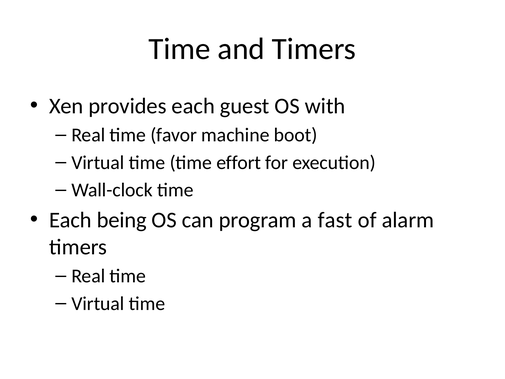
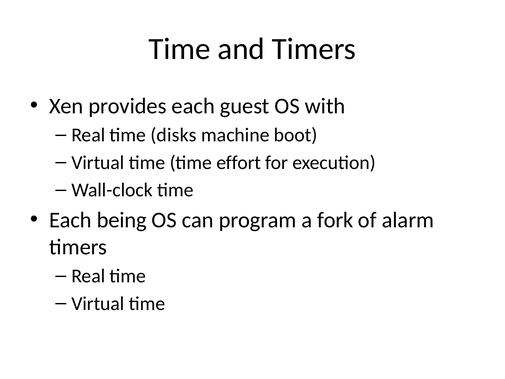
favor: favor -> disks (173, 135)
fast: fast -> fork (335, 220)
